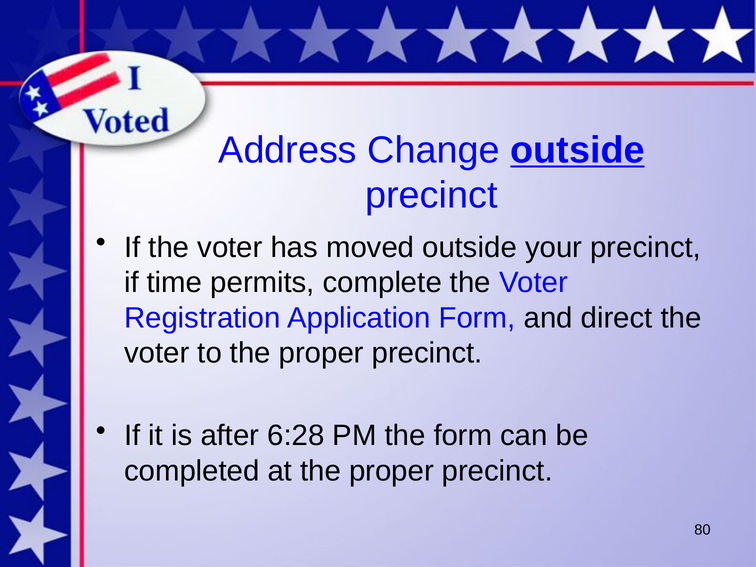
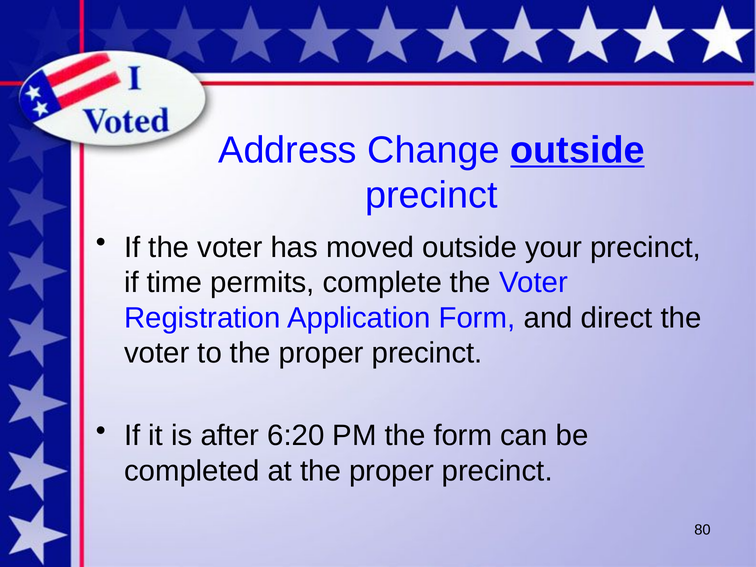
6:28: 6:28 -> 6:20 (296, 436)
